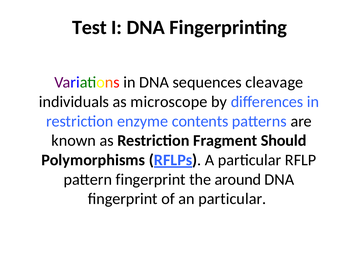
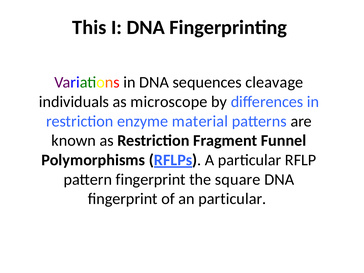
Test: Test -> This (89, 27)
contents: contents -> material (200, 121)
Should: Should -> Funnel (284, 141)
around: around -> square (238, 179)
